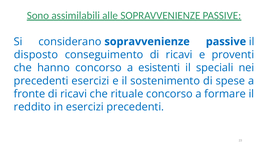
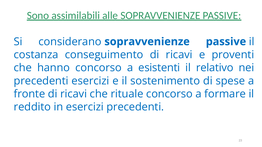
disposto: disposto -> costanza (36, 55)
speciali: speciali -> relativo (215, 68)
